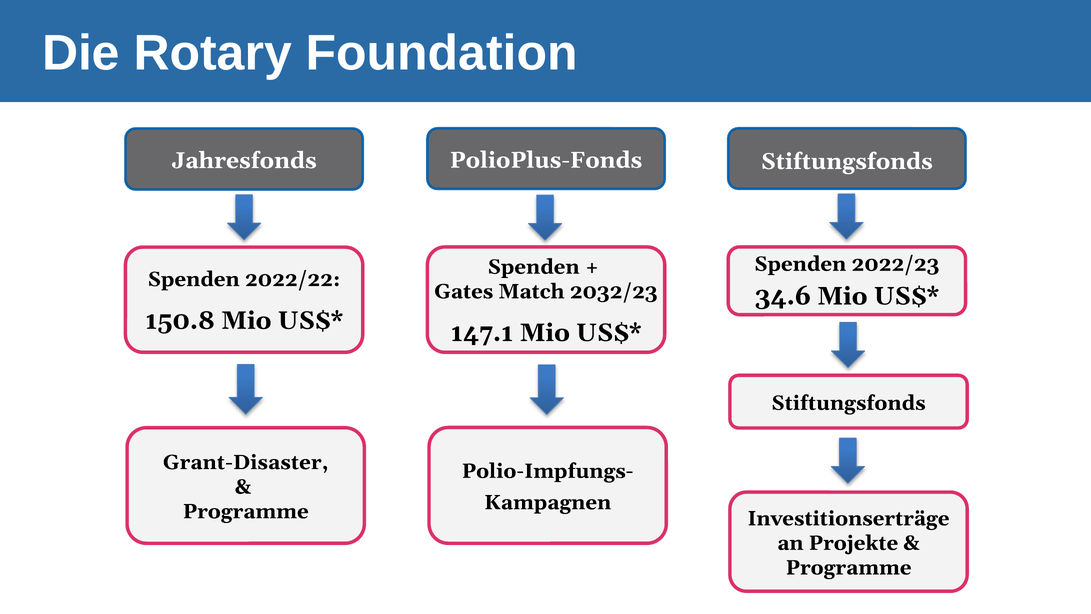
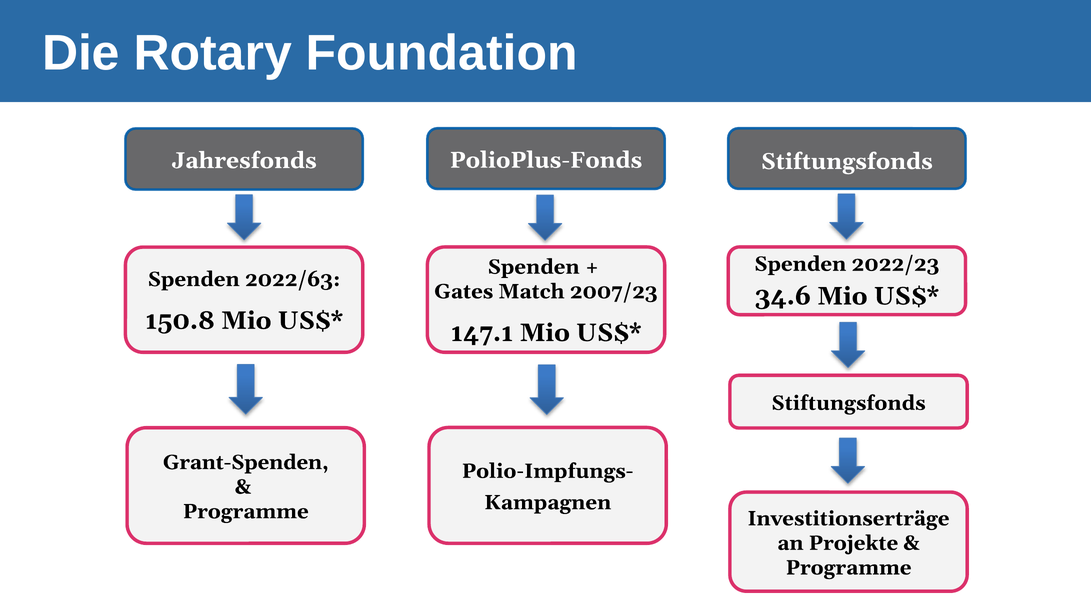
2022/22: 2022/22 -> 2022/63 (293, 279)
2032/23: 2032/23 -> 2007/23 (614, 291)
Grant-Disaster: Grant-Disaster -> Grant-Spenden (246, 462)
